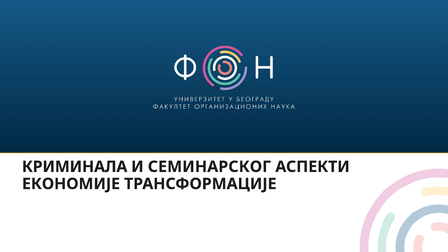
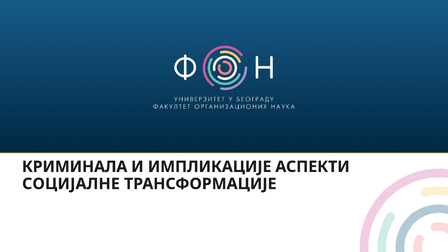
СЕМИНАРСКОГ: СЕМИНАРСКОГ -> ИМПЛИКАЦИЈЕ (210, 167)
ЕКОНОМИЈЕ: ЕКОНОМИЈЕ -> СОЦИЈАЛНЕ (71, 184)
